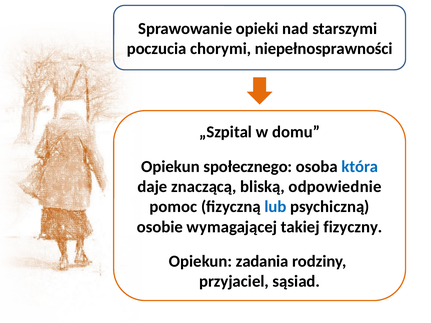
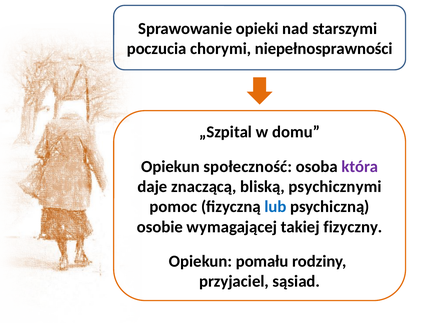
społecznego: społecznego -> społeczność (248, 167)
która colour: blue -> purple (360, 167)
odpowiednie: odpowiednie -> psychicznymi (335, 187)
zadania: zadania -> pomału (262, 262)
